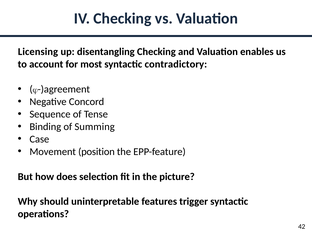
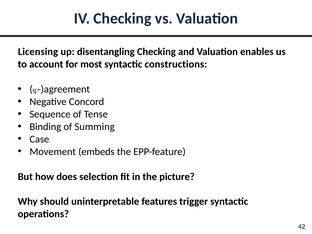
contradictory: contradictory -> constructions (176, 64)
position: position -> embeds (96, 152)
